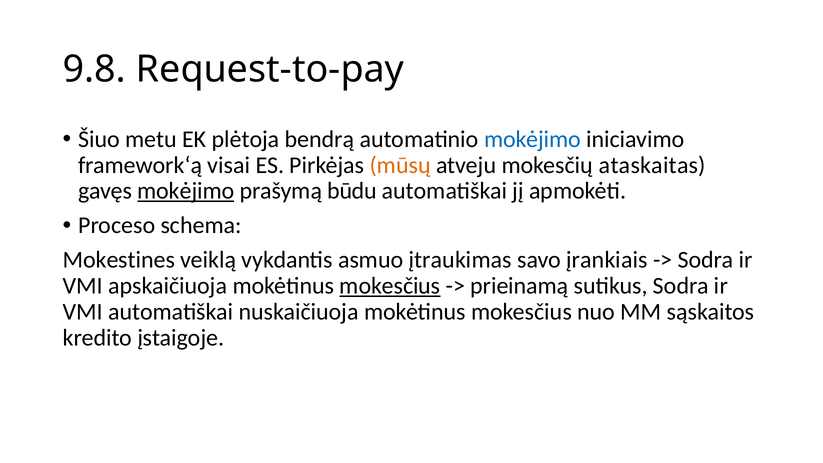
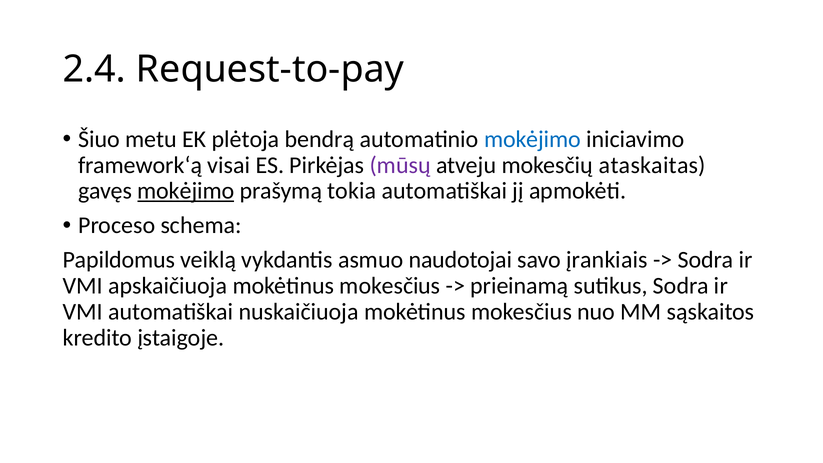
9.8: 9.8 -> 2.4 (94, 69)
mūsų colour: orange -> purple (400, 165)
būdu: būdu -> tokia (352, 191)
Mokestines: Mokestines -> Papildomus (119, 260)
įtraukimas: įtraukimas -> naudotojai (460, 260)
mokesčius underline: present -> none (390, 286)
